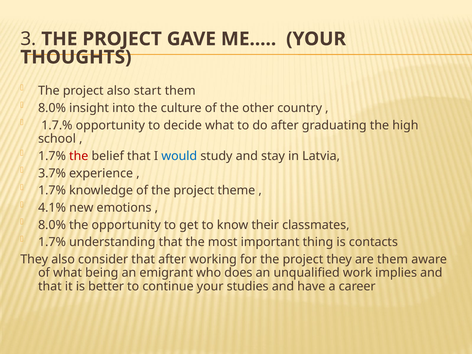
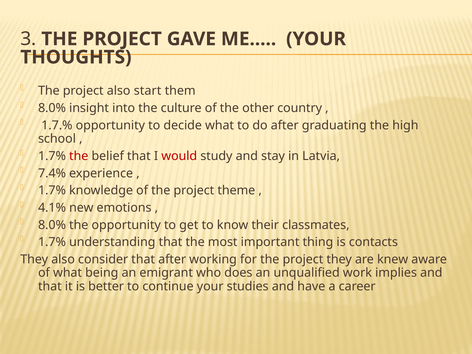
would colour: blue -> red (179, 156)
3.7%: 3.7% -> 7.4% (52, 173)
are them: them -> knew (393, 259)
